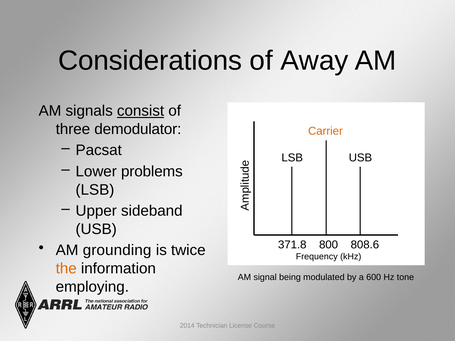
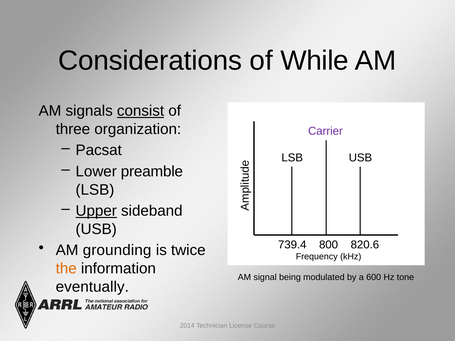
Away: Away -> While (315, 61)
demodulator: demodulator -> organization (138, 129)
Carrier colour: orange -> purple (325, 131)
problems: problems -> preamble (152, 172)
Upper underline: none -> present (96, 211)
371.8: 371.8 -> 739.4 (292, 245)
808.6: 808.6 -> 820.6 (365, 245)
employing: employing -> eventually (92, 287)
